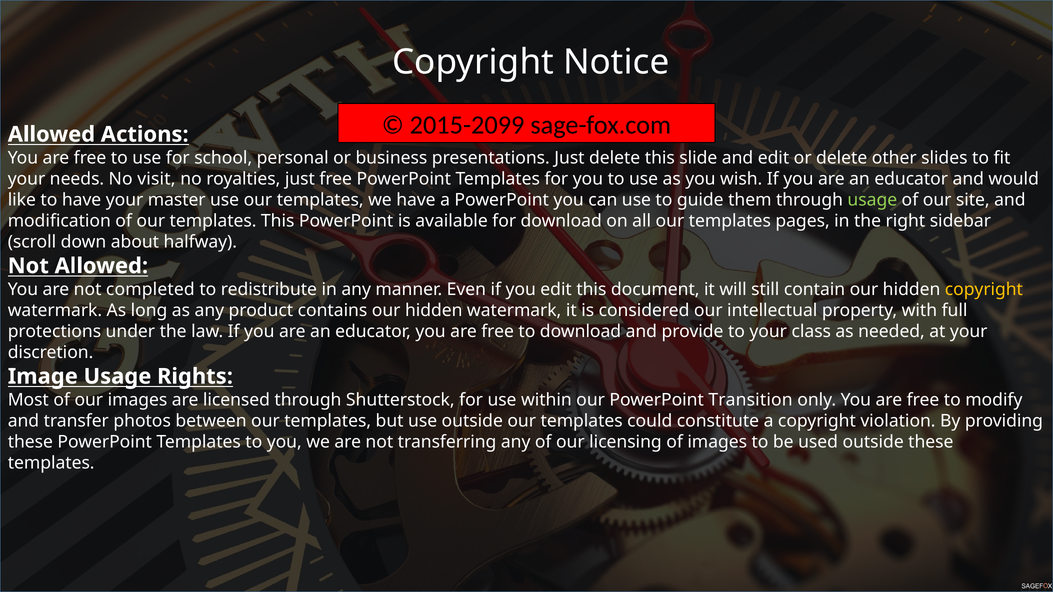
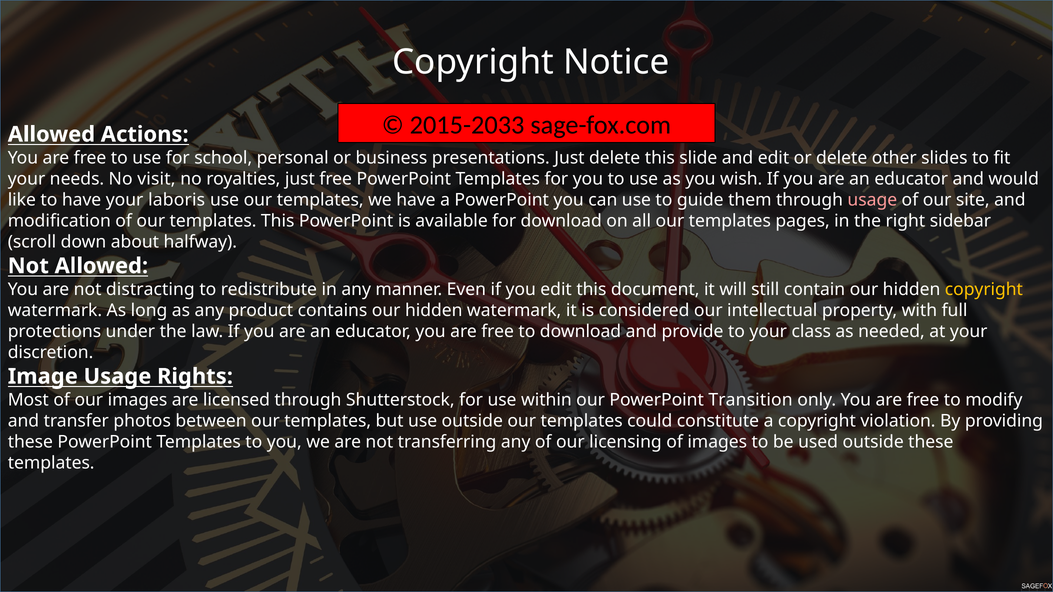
2015-2099: 2015-2099 -> 2015-2033 (467, 125)
master: master -> laboris (177, 200)
usage colour: light green -> pink (872, 200)
completed: completed -> distracting (150, 289)
